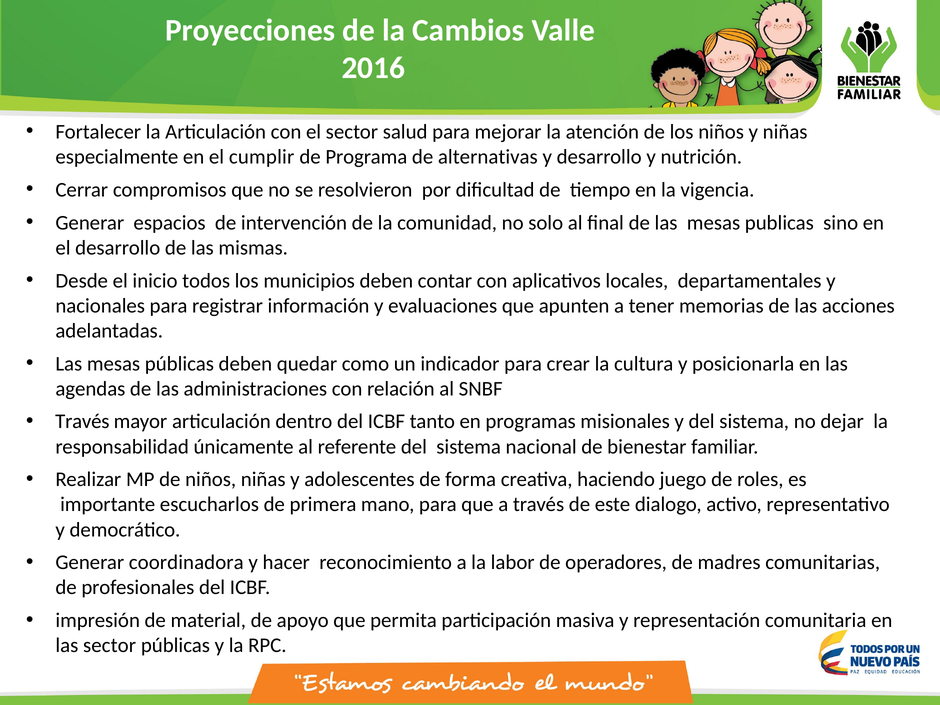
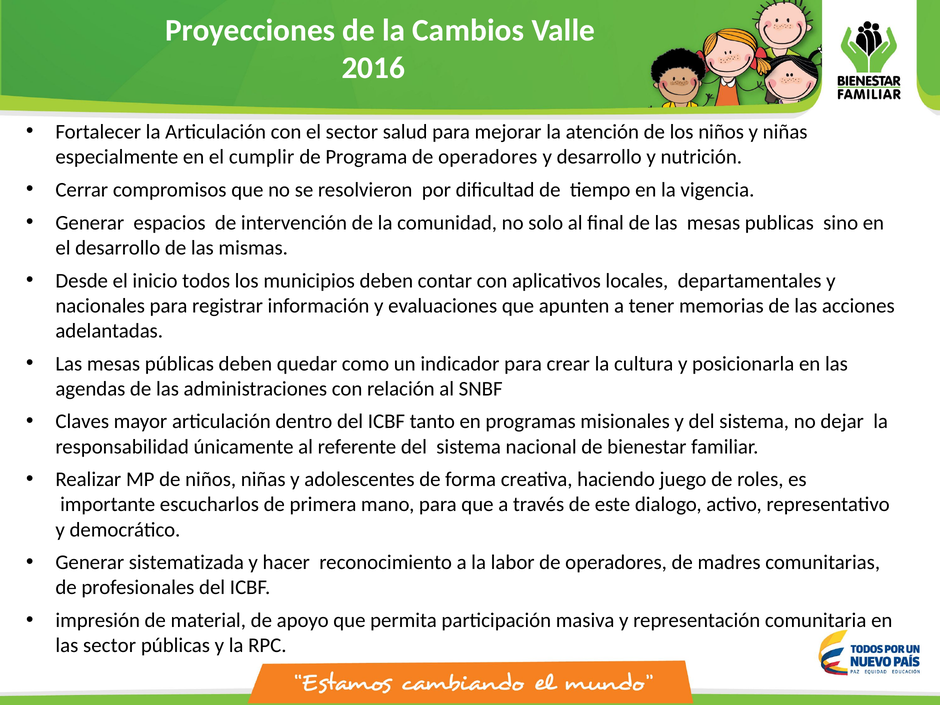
Programa de alternativas: alternativas -> operadores (488, 157)
Través: Través -> Claves (82, 422)
coordinadora: coordinadora -> sistematizada (186, 563)
